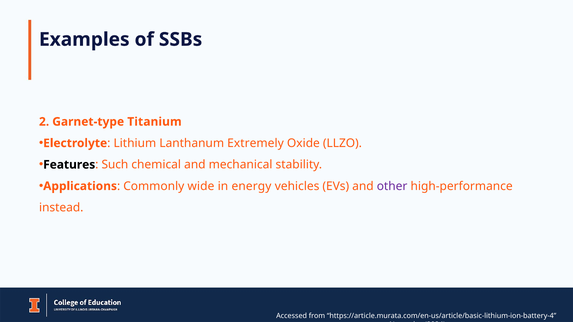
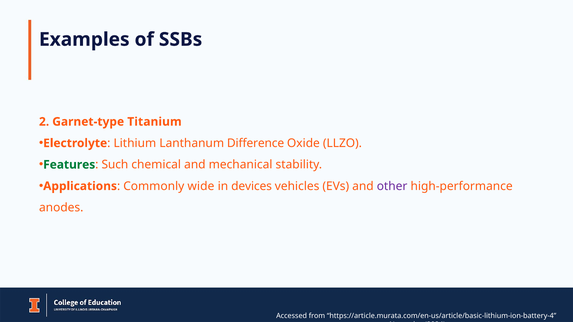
Extremely: Extremely -> Difference (256, 143)
Features colour: black -> green (69, 165)
energy: energy -> devices (252, 186)
instead: instead -> anodes (61, 208)
